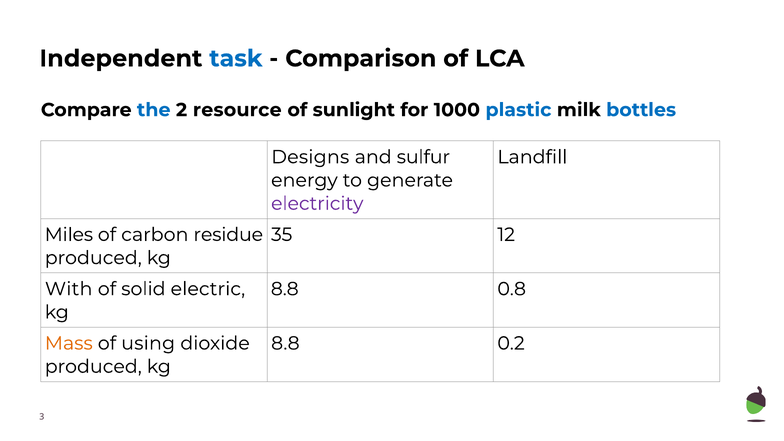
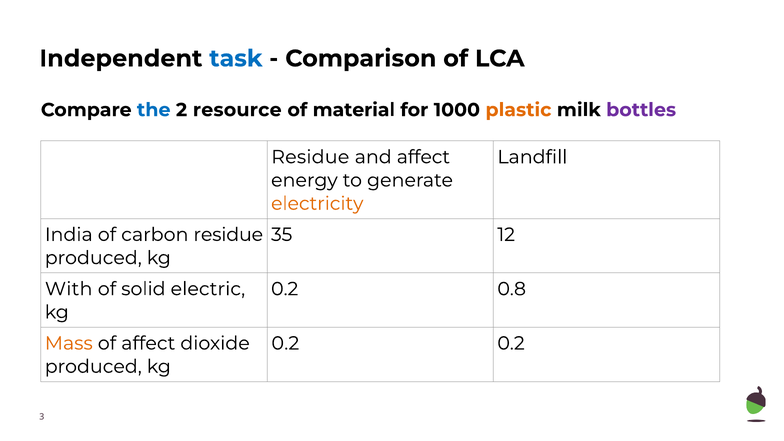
sunlight: sunlight -> material (354, 110)
plastic colour: blue -> orange (518, 110)
bottles colour: blue -> purple (641, 110)
Designs: Designs -> Residue (310, 157)
and sulfur: sulfur -> affect (423, 157)
electricity colour: purple -> orange (317, 204)
Miles: Miles -> India (69, 235)
8.8: 8.8 -> 0.2 (285, 289)
of using: using -> affect (148, 343)
8.8: 8.8 -> 0.2 (285, 343)
